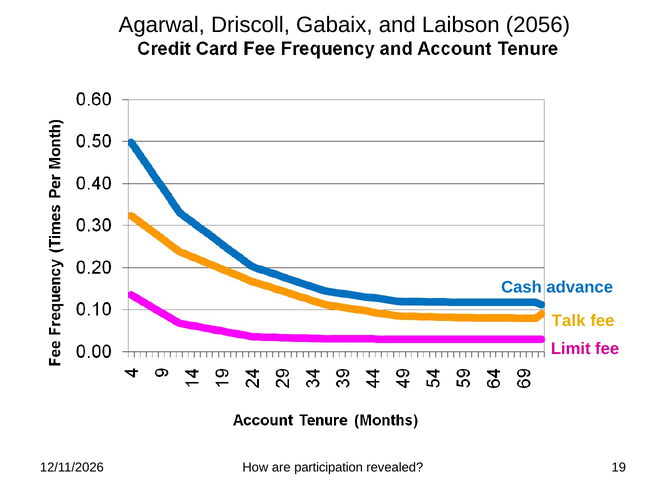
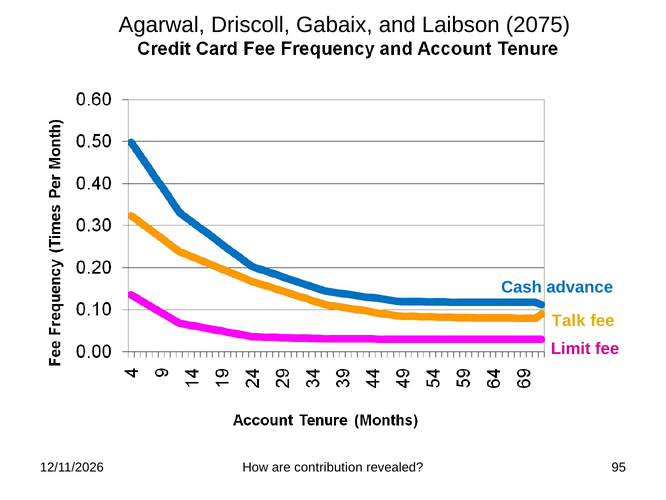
2056: 2056 -> 2075 (538, 25)
participation: participation -> contribution (328, 467)
19: 19 -> 95 (619, 467)
